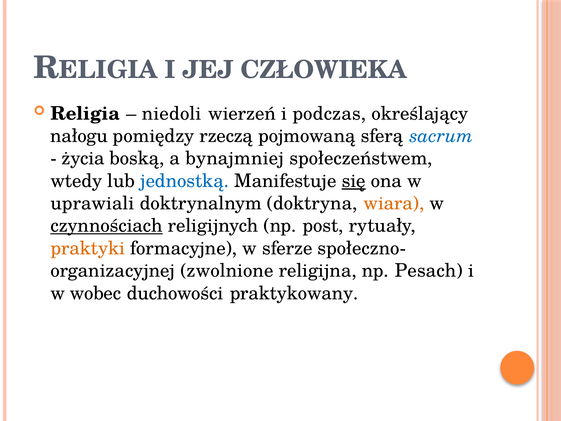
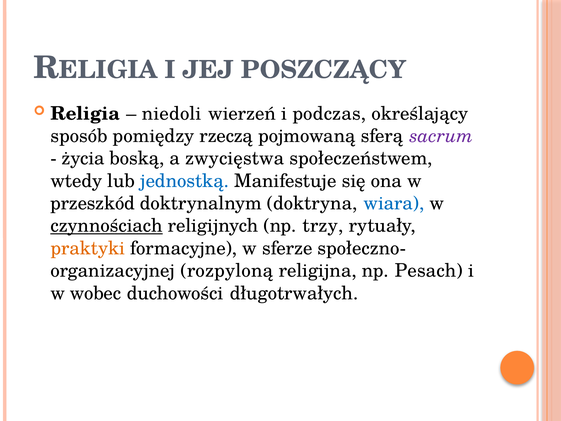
CZŁOWIEKA: CZŁOWIEKA -> POSZCZĄCY (323, 70)
nałogu: nałogu -> sposób (79, 136)
sacrum colour: blue -> purple (441, 136)
bynajmniej: bynajmniej -> zwycięstwa (235, 158)
się underline: present -> none (354, 181)
uprawiali: uprawiali -> przeszkód (93, 203)
wiara colour: orange -> blue (394, 203)
post: post -> trzy (323, 226)
zwolnione: zwolnione -> rozpyloną (227, 271)
praktykowany: praktykowany -> długotrwałych (294, 293)
